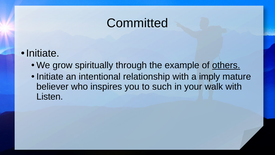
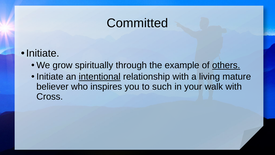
intentional underline: none -> present (100, 77)
imply: imply -> living (209, 77)
Listen: Listen -> Cross (50, 96)
